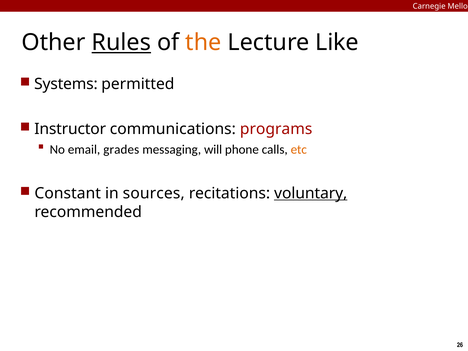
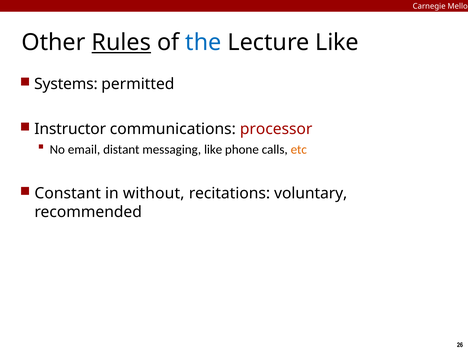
the colour: orange -> blue (203, 43)
programs: programs -> processor (276, 129)
grades: grades -> distant (121, 149)
messaging will: will -> like (213, 149)
sources: sources -> without (154, 193)
voluntary underline: present -> none (311, 193)
